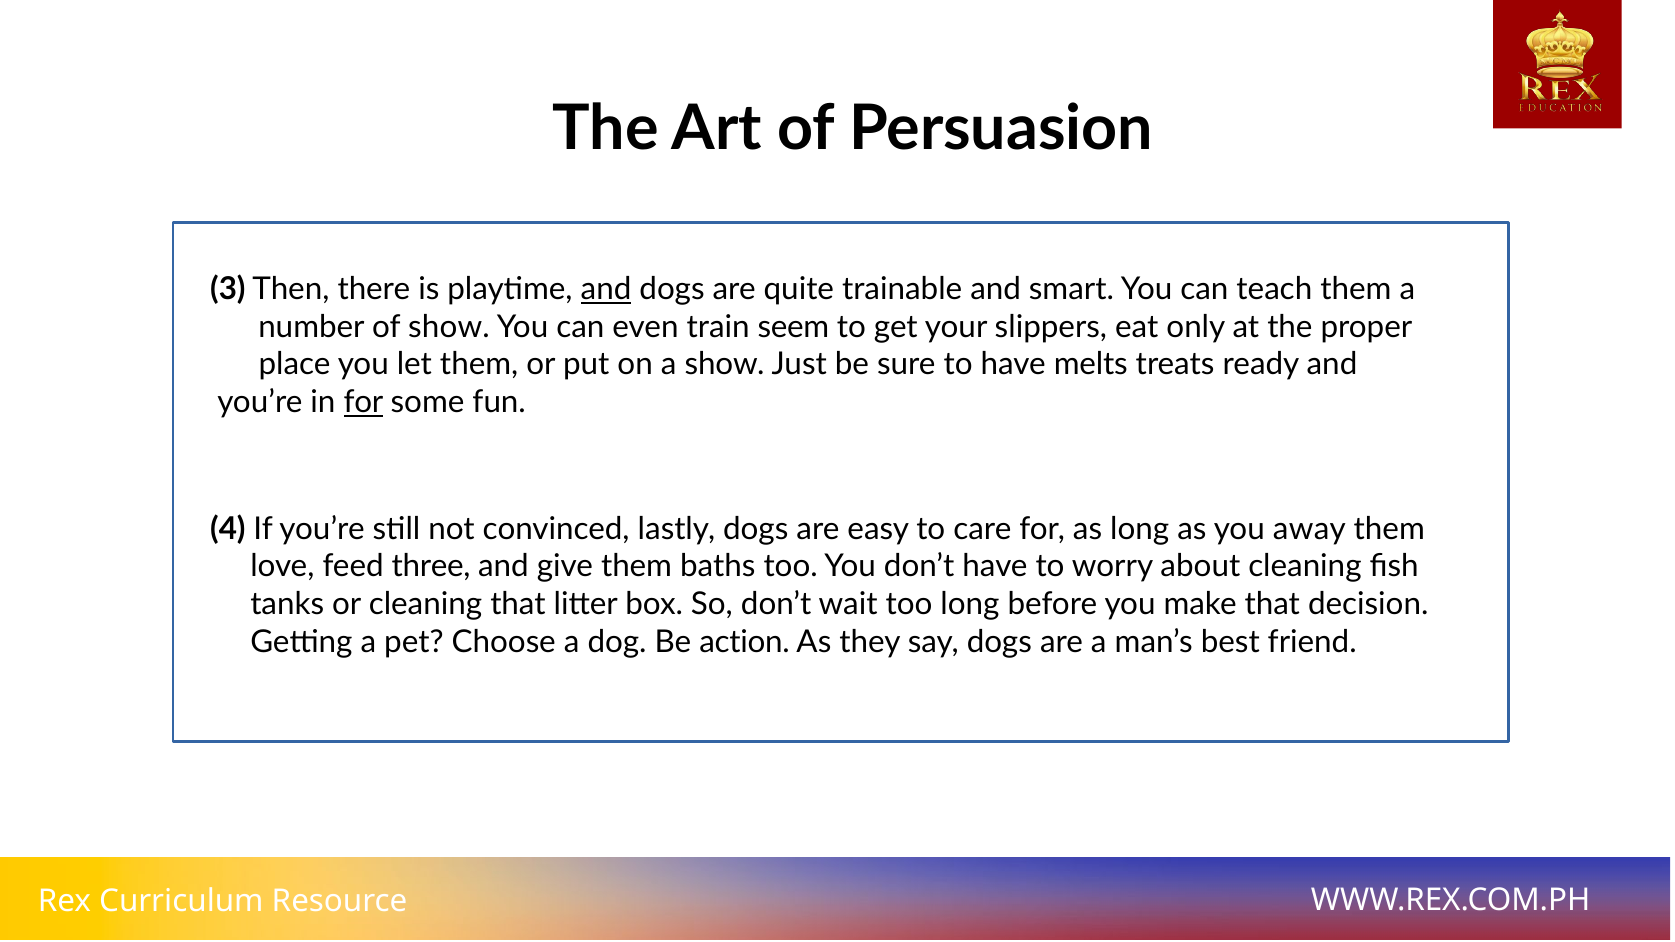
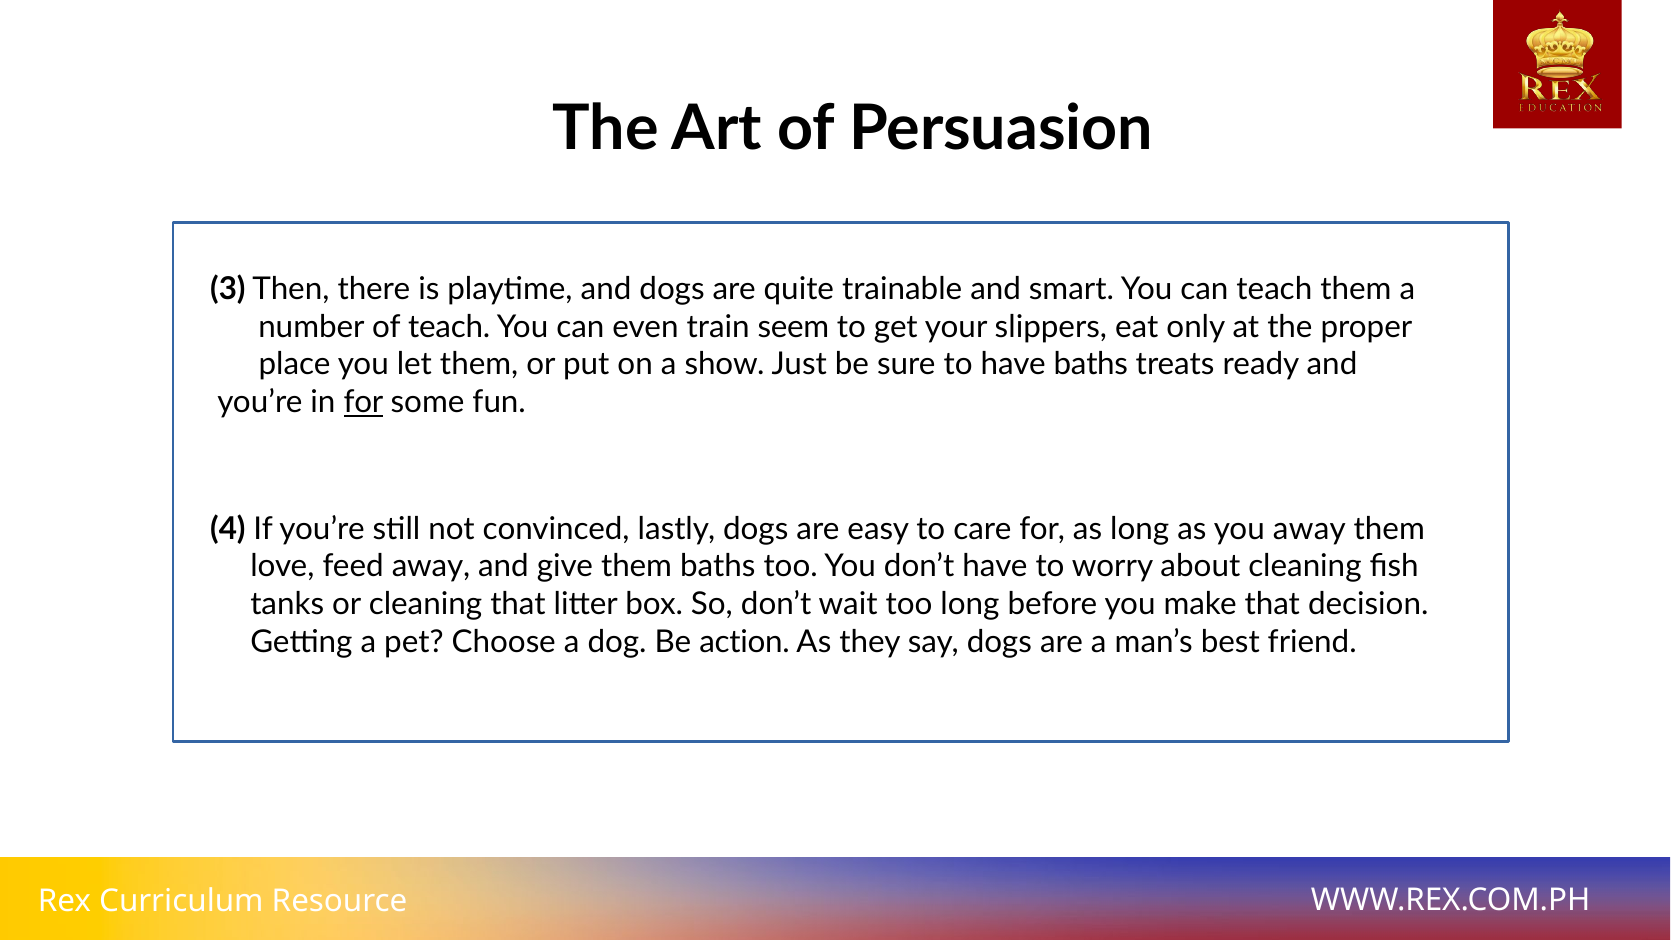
and underline: present -> none (606, 289)
of show: show -> teach (449, 327)
have melts: melts -> baths (1091, 365)
feed three: three -> away (431, 566)
